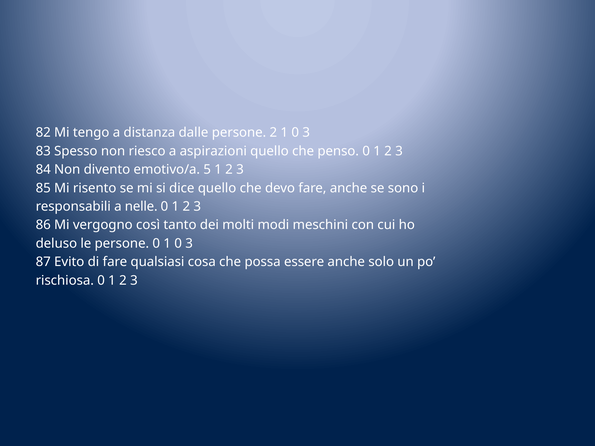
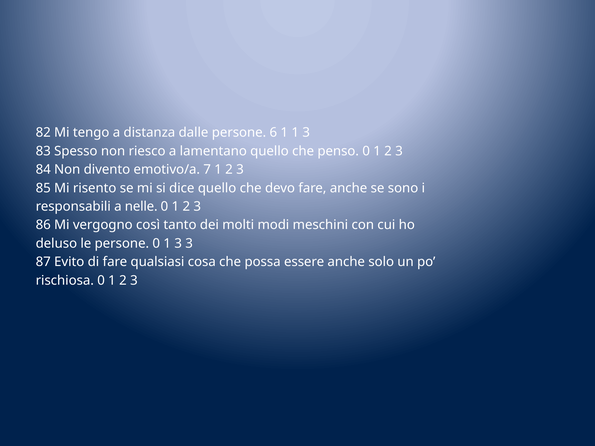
persone 2: 2 -> 6 (273, 133)
0: 0 -> 1 (295, 133)
aspirazioni: aspirazioni -> lamentano (213, 151)
5: 5 -> 7 (207, 170)
0 1 0: 0 -> 3 (178, 244)
